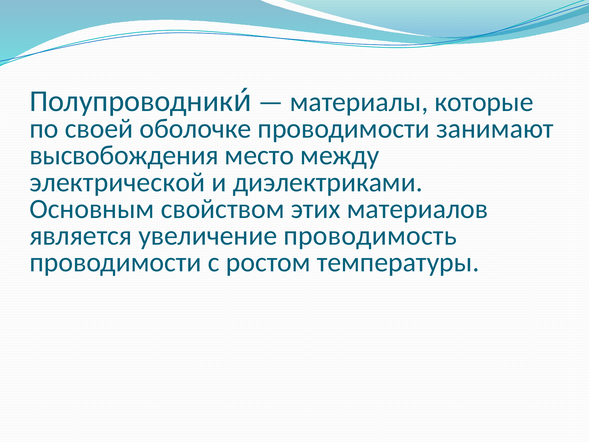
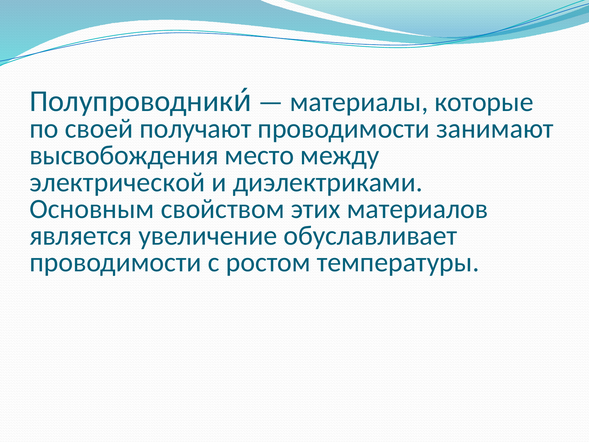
оболочке: оболочке -> получают (196, 129)
проводимость: проводимость -> обуславливает (370, 235)
